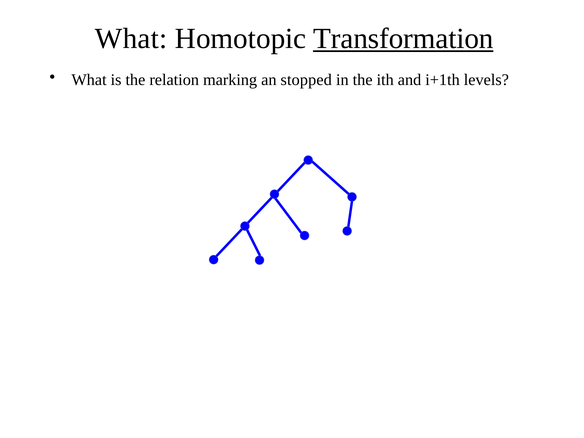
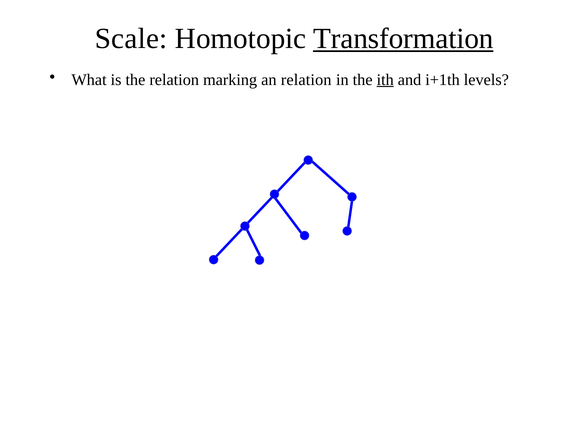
What: What -> Scale (131, 39)
an stopped: stopped -> relation (306, 80)
ith underline: none -> present (385, 80)
